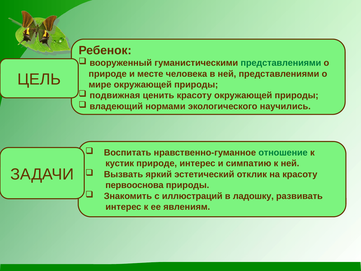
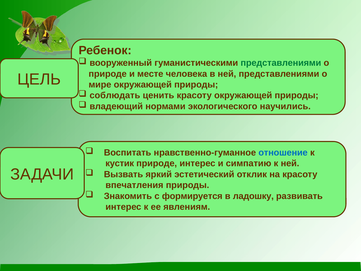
подвижная: подвижная -> соблюдать (115, 95)
отношение colour: green -> blue (283, 153)
первооснова: первооснова -> впечатления (134, 185)
иллюстраций: иллюстраций -> формируется (192, 196)
